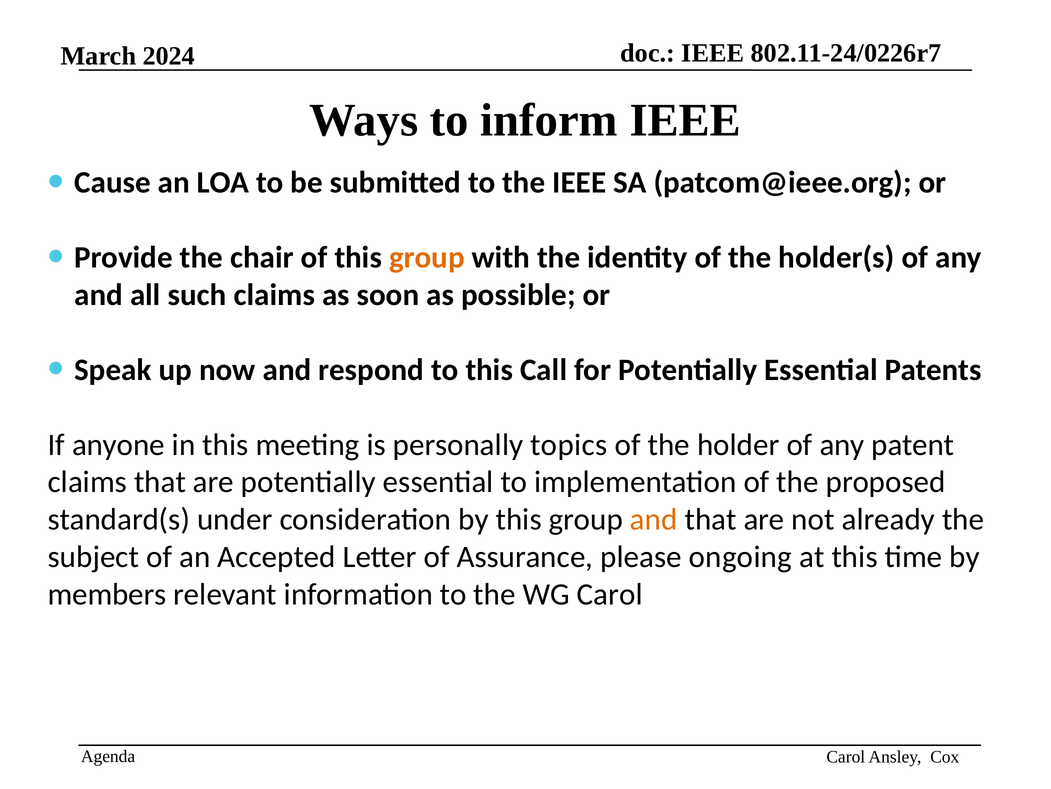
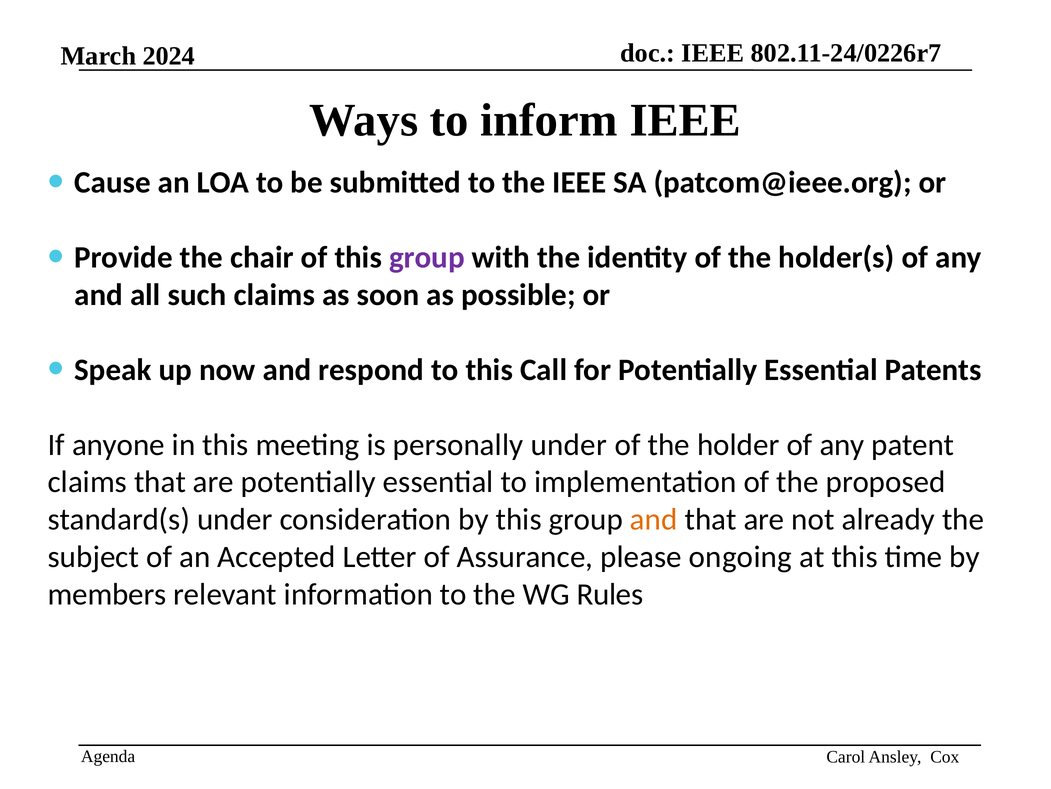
group colour: orange -> purple (427, 257)
personally topics: topics -> under (569, 444)
WG Carol: Carol -> Rules (610, 594)
